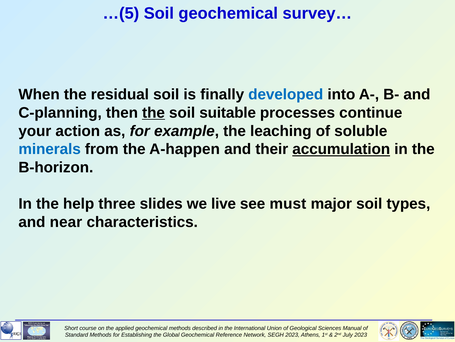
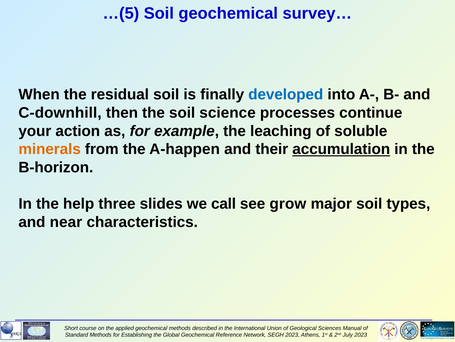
C-planning: C-planning -> C-downhill (60, 113)
the underline: present -> none (154, 113)
suitable: suitable -> science (228, 113)
minerals colour: blue -> orange (50, 149)
live: live -> call (224, 204)
must: must -> grow (288, 204)
